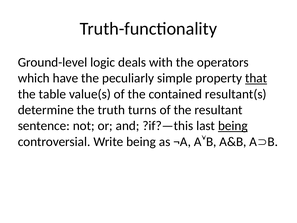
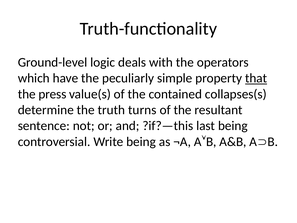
table: table -> press (52, 94)
resultant(s: resultant(s -> collapses(s (236, 94)
being underline: present -> none (233, 126)
